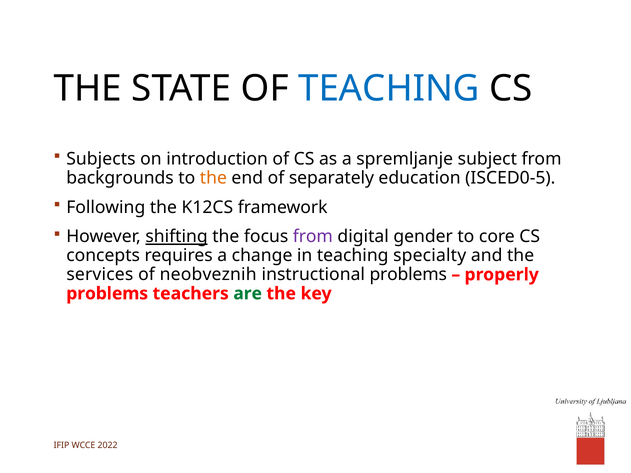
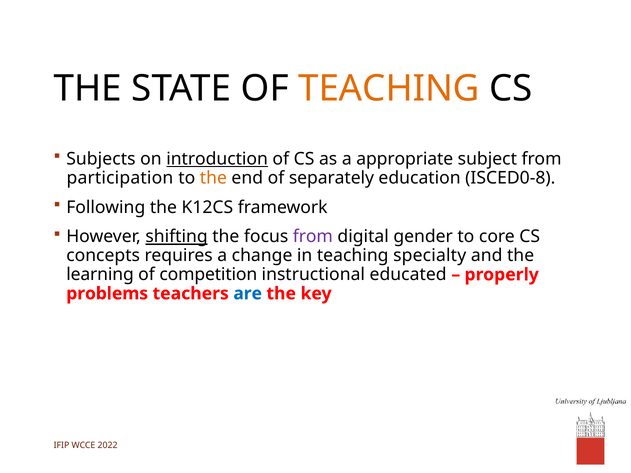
TEACHING colour: blue -> orange (389, 89)
introduction underline: none -> present (217, 159)
spremljanje: spremljanje -> appropriate (405, 159)
backgrounds: backgrounds -> participation (120, 178)
ISCED0-5: ISCED0-5 -> ISCED0-8 (510, 178)
services: services -> learning (100, 275)
neobveznih: neobveznih -> competition (208, 275)
instructional problems: problems -> educated (408, 275)
are colour: green -> blue (248, 294)
